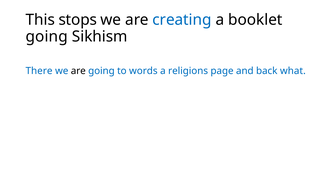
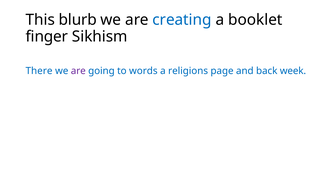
stops: stops -> blurb (78, 20)
going: going -> finger (47, 36)
are colour: black -> purple (78, 71)
what: what -> week (293, 71)
